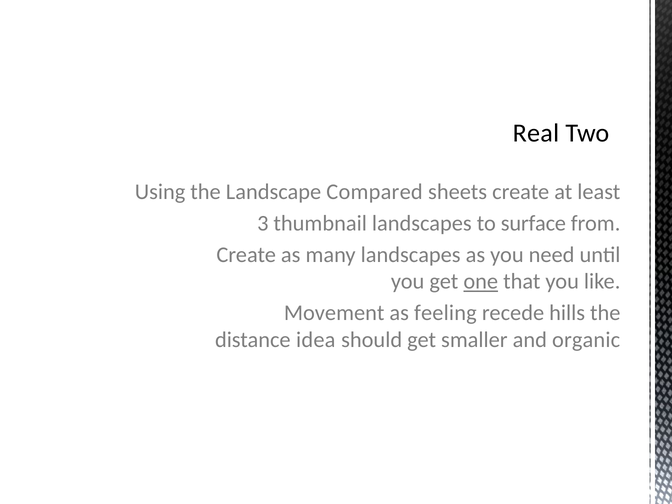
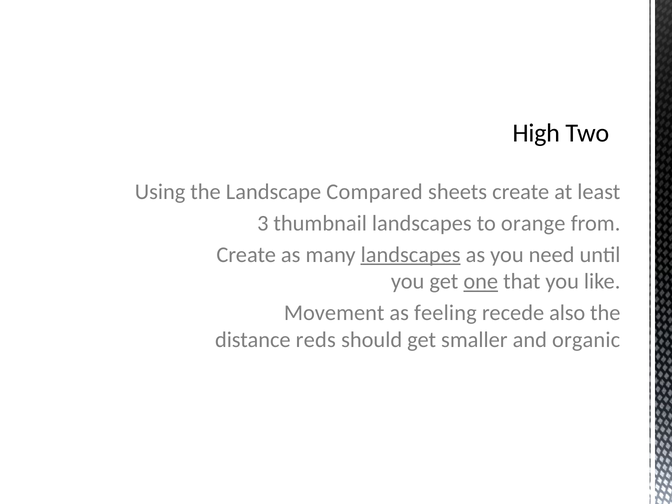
Real: Real -> High (536, 133)
surface: surface -> orange (533, 223)
landscapes underline: none -> present (411, 255)
hills: hills -> also (567, 313)
idea: idea -> reds (316, 340)
